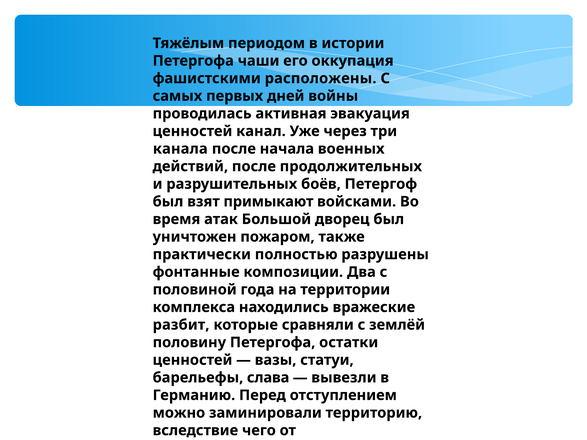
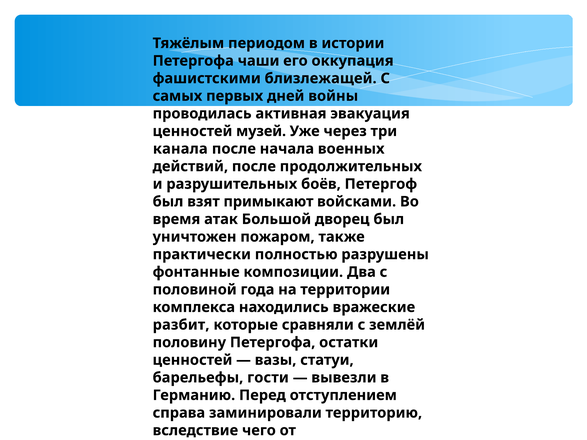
расположены: расположены -> близлежащей (321, 78)
канал: канал -> музей (261, 131)
слава: слава -> гости (268, 378)
можно: можно -> справа (179, 413)
